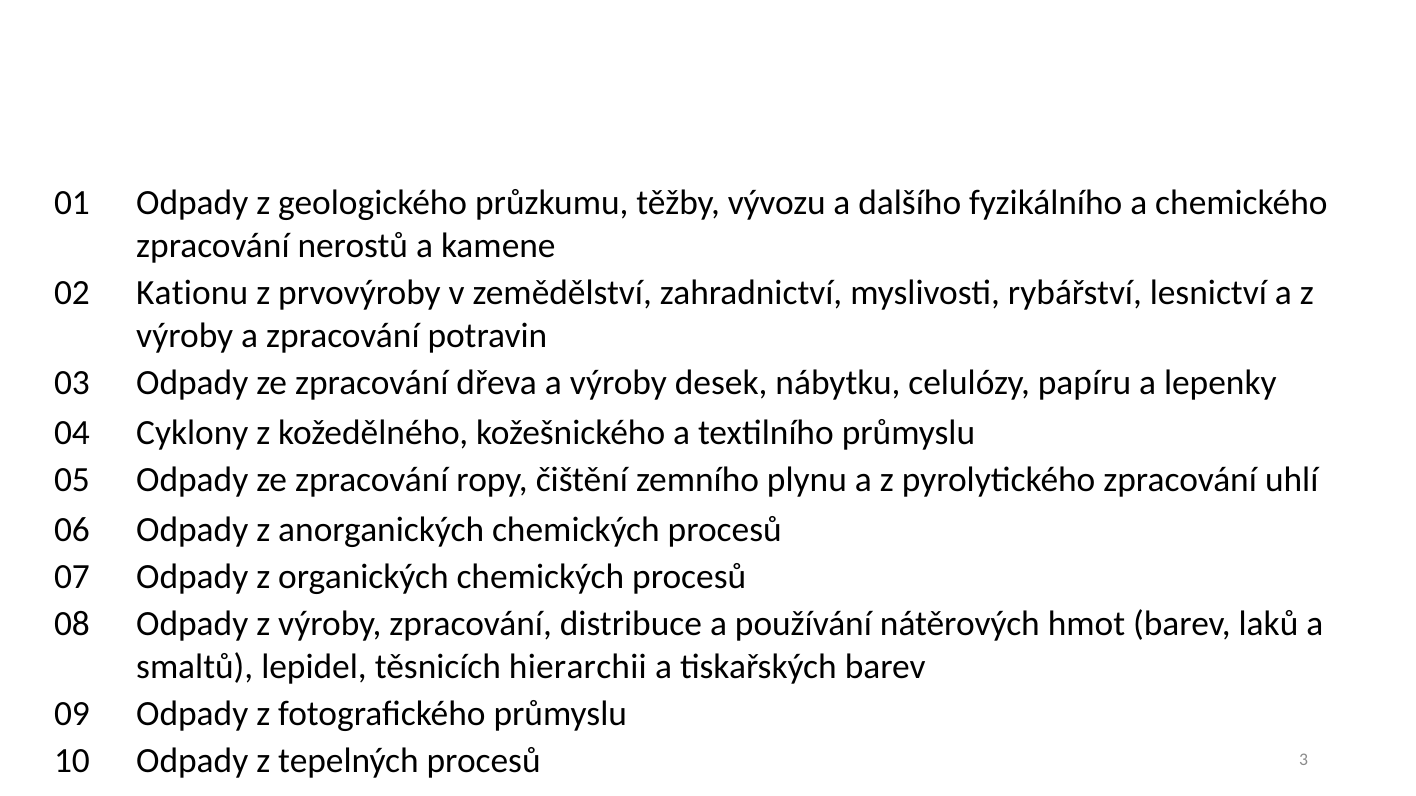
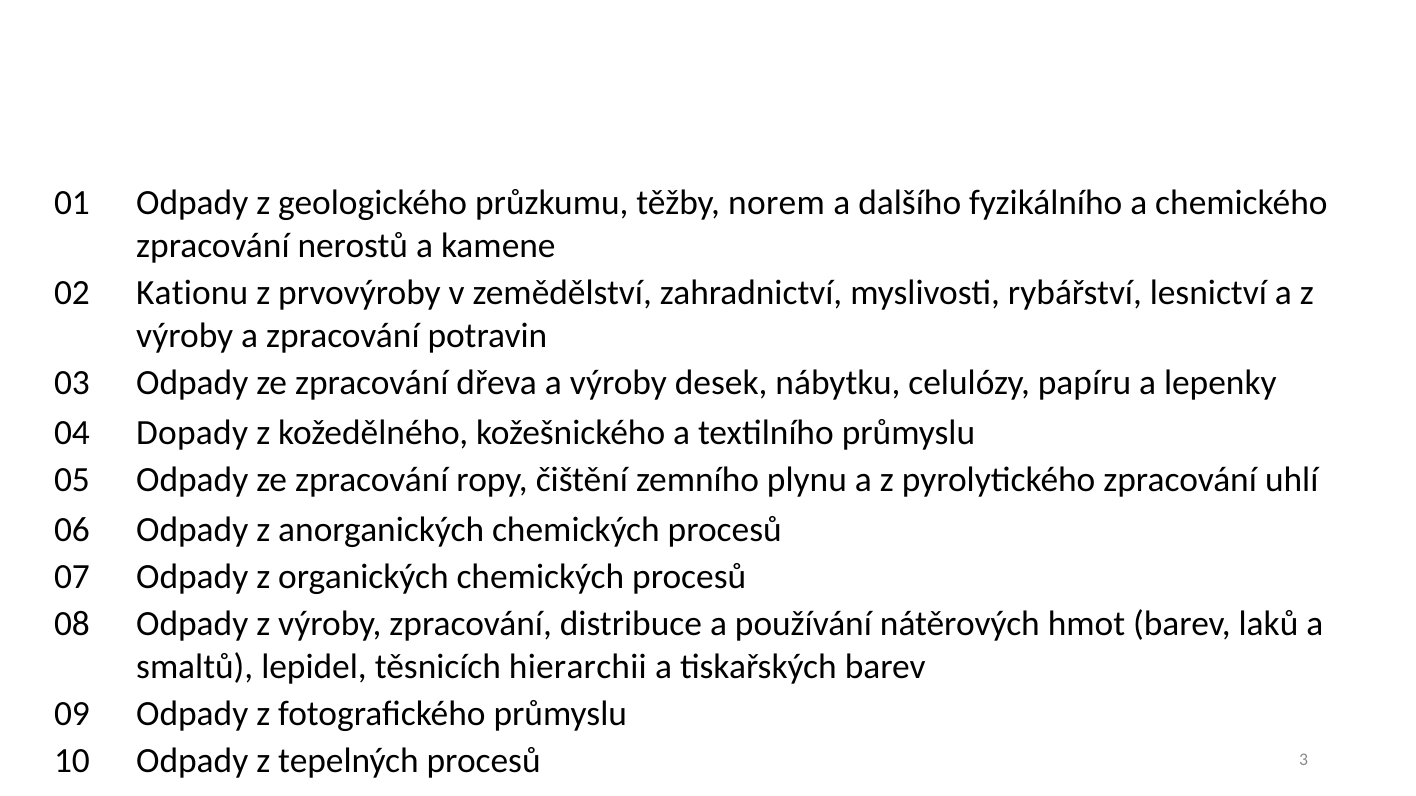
vývozu: vývozu -> norem (776, 203)
Cyklony: Cyklony -> Dopady (192, 433)
